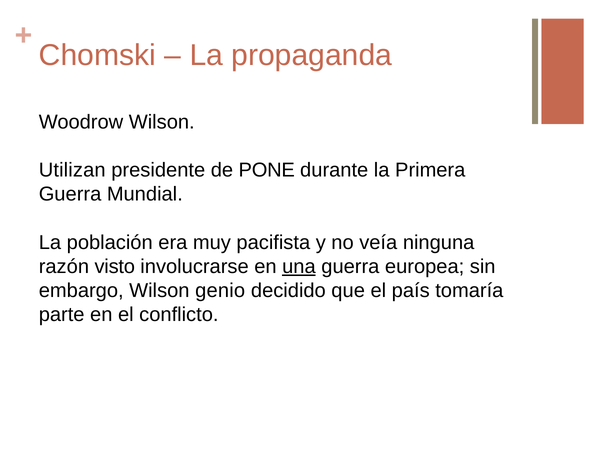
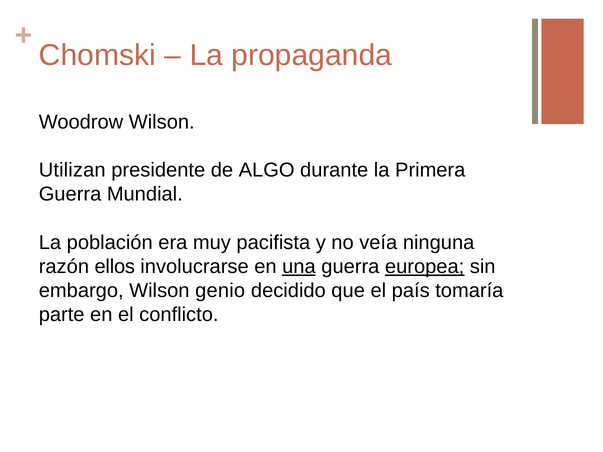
PONE: PONE -> ALGO (267, 170)
visto: visto -> ellos (115, 267)
europea underline: none -> present (425, 267)
